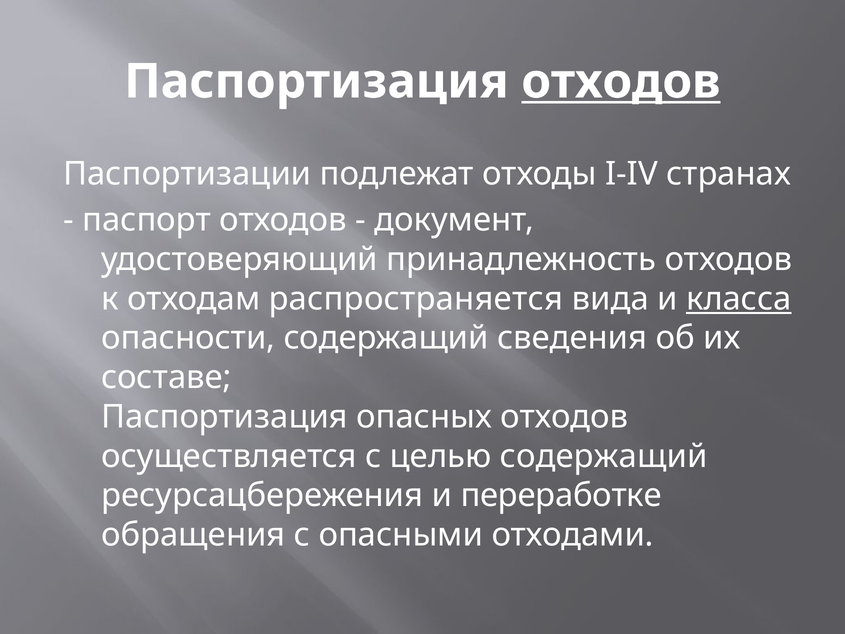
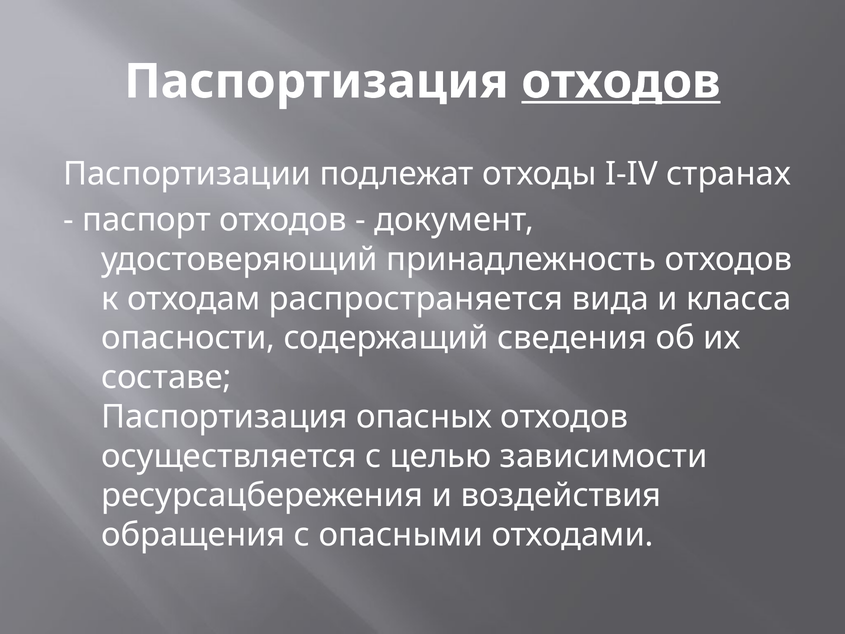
класса underline: present -> none (739, 299)
целью содержащий: содержащий -> зависимости (604, 456)
переработке: переработке -> воздействия (561, 495)
